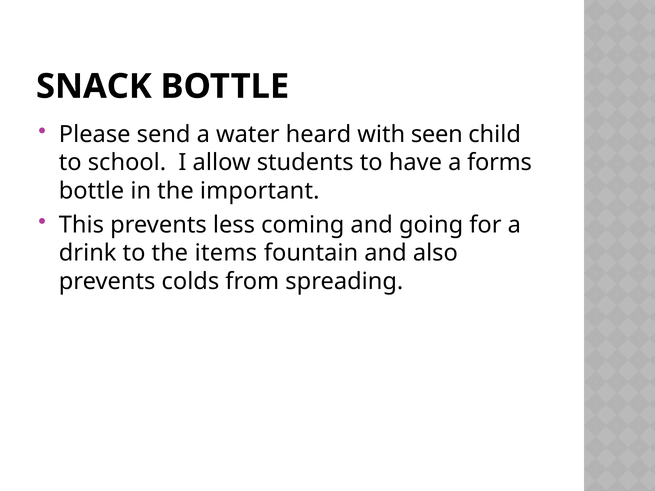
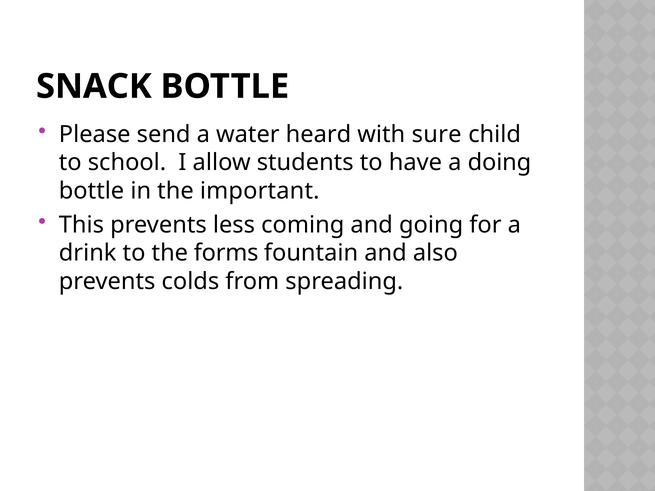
seen: seen -> sure (437, 134)
forms: forms -> doing (499, 163)
items: items -> forms (226, 253)
